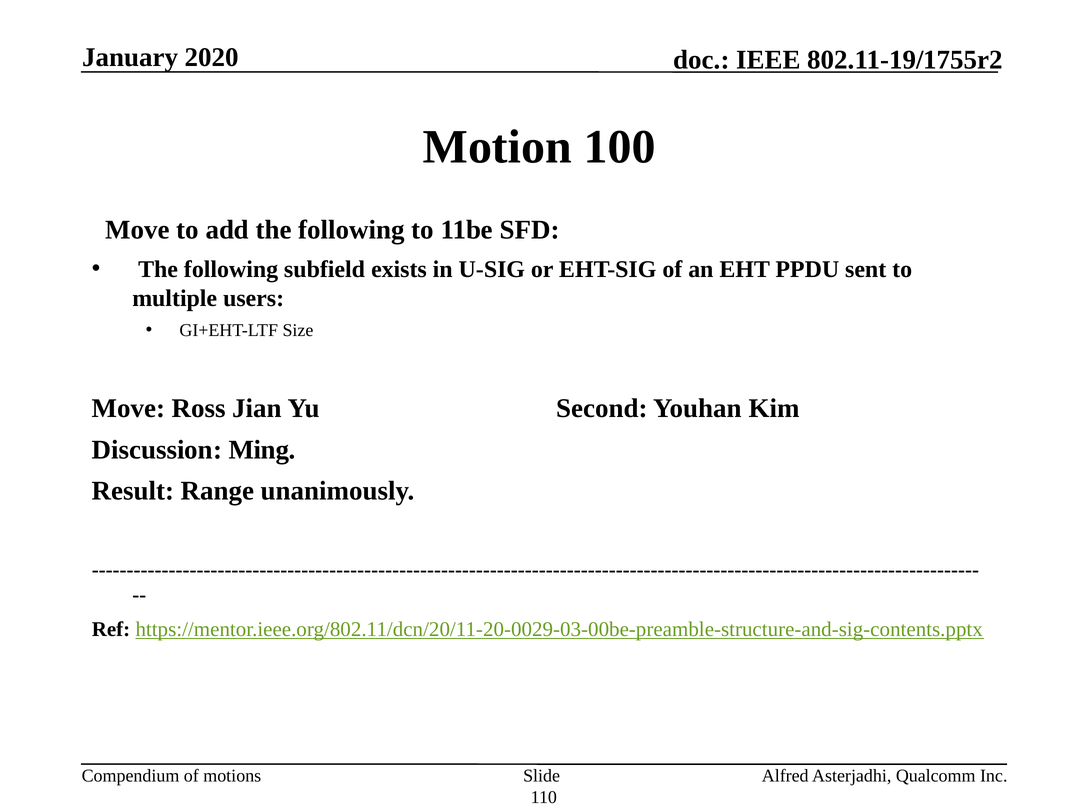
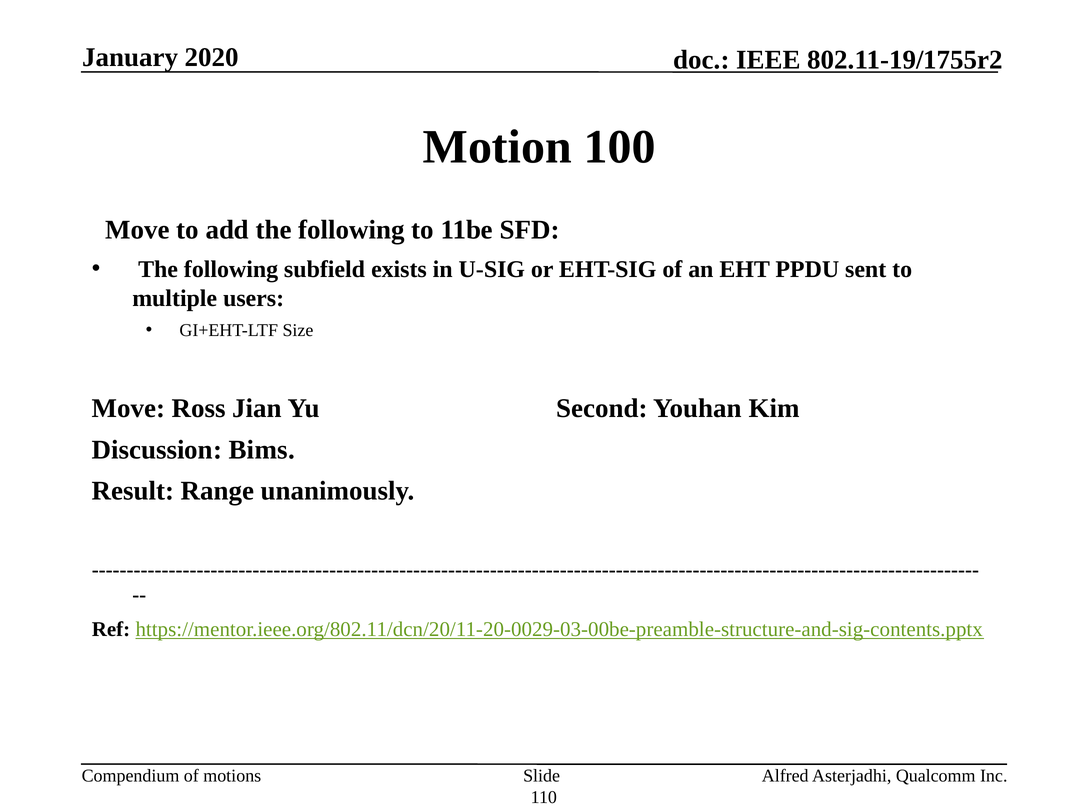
Ming: Ming -> Bims (262, 450)
